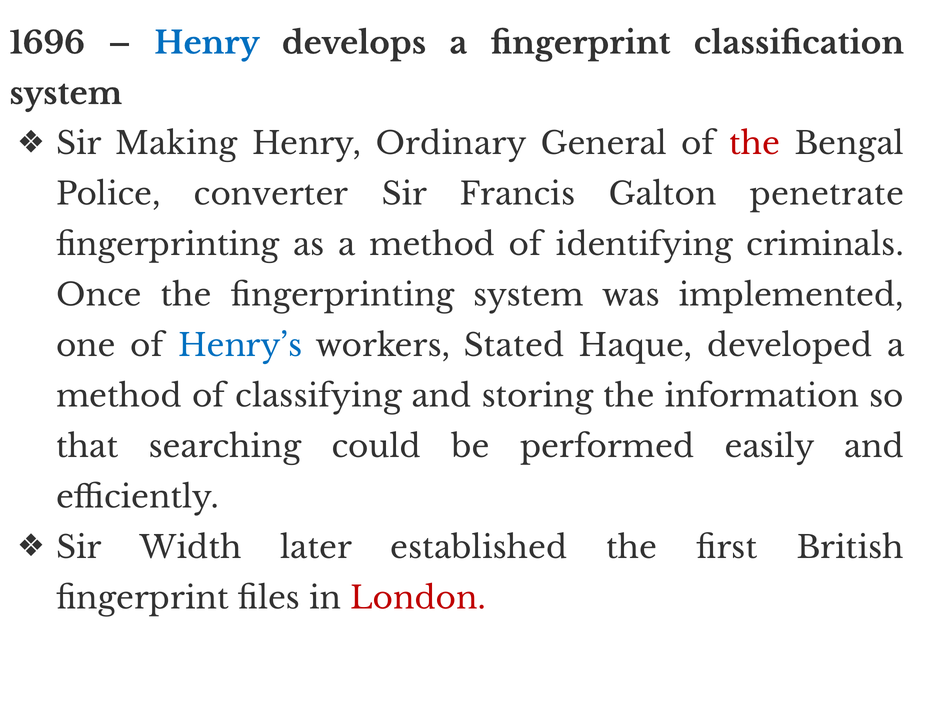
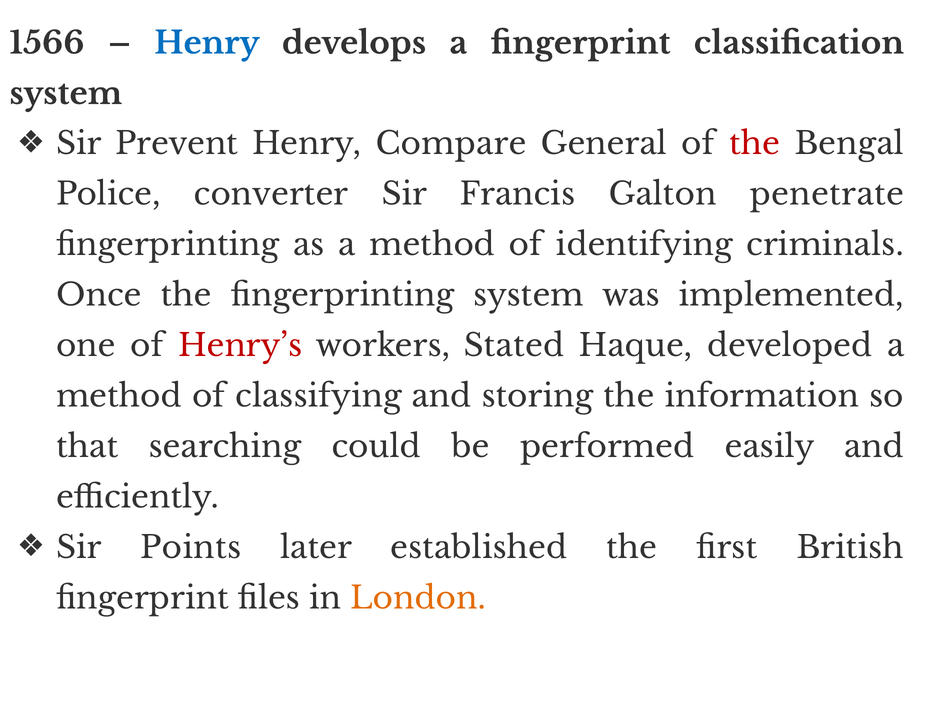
1696: 1696 -> 1566 (47, 43)
Making: Making -> Prevent (177, 144)
Ordinary: Ordinary -> Compare (451, 144)
Henry’s colour: blue -> red (240, 346)
Width: Width -> Points (191, 548)
London colour: red -> orange (418, 598)
